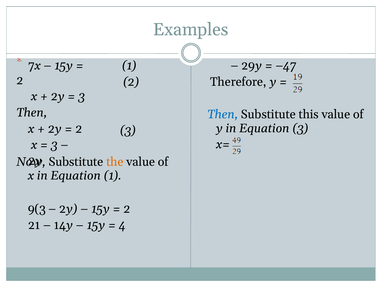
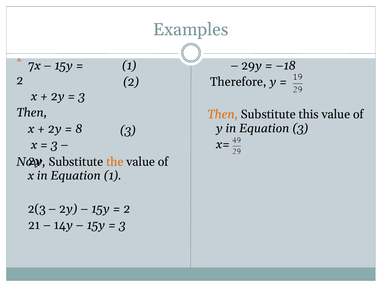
–47: –47 -> –18 (286, 66)
Then colour: blue -> orange (223, 114)
2: 2 -> 8 (79, 129)
9(3: 9(3 -> 2(3 (37, 209)
4: 4 -> 3 (122, 225)
